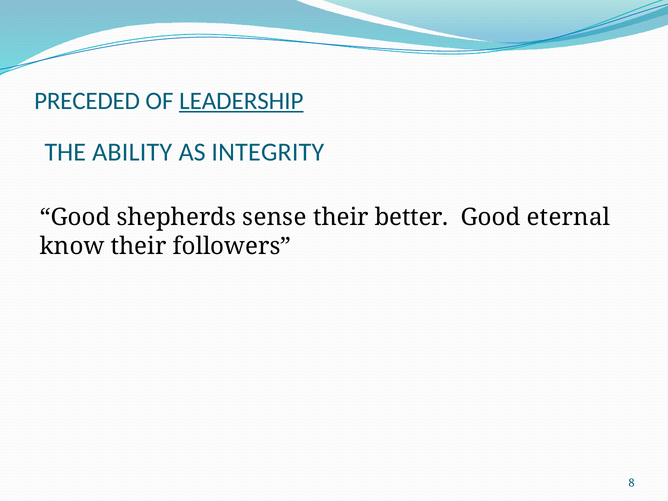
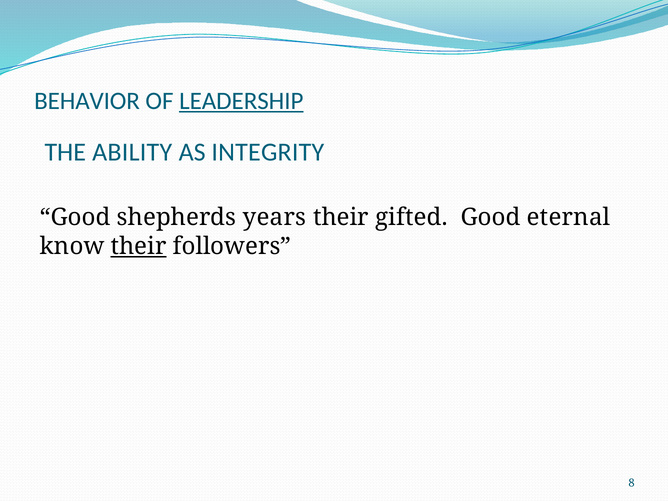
PRECEDED: PRECEDED -> BEHAVIOR (87, 101)
sense: sense -> years (274, 217)
better: better -> gifted (411, 217)
their underline: none -> present (138, 246)
